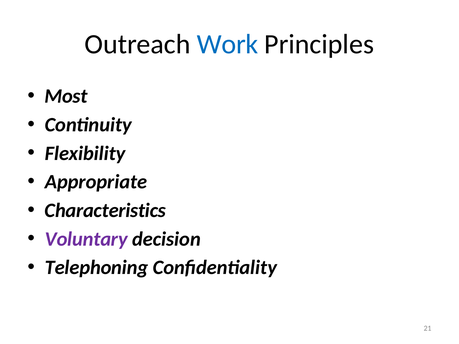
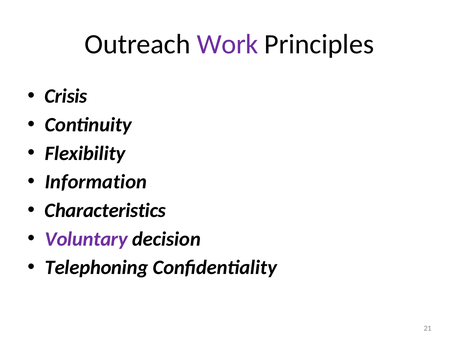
Work colour: blue -> purple (228, 44)
Most: Most -> Crisis (66, 96)
Appropriate: Appropriate -> Information (96, 182)
